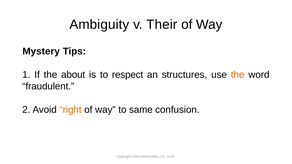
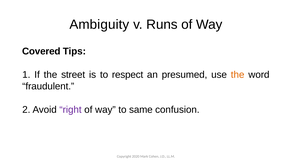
Their: Their -> Runs (162, 25)
Mystery: Mystery -> Covered (41, 51)
about: about -> street (73, 75)
structures: structures -> presumed (185, 75)
right colour: orange -> purple (71, 110)
